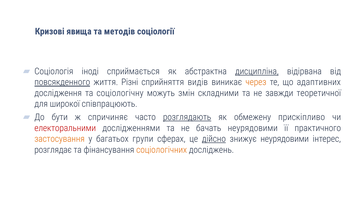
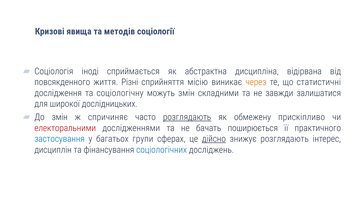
дисципліна underline: present -> none (257, 71)
повсякденного underline: present -> none (62, 82)
видів: видів -> місію (198, 82)
адаптивних: адаптивних -> статистичні (319, 82)
теоретичної: теоретичної -> залишатися (319, 93)
співпрацюють: співпрацюють -> дослідницьких (110, 104)
До бути: бути -> змін (60, 117)
бачать неурядовими: неурядовими -> поширюється (253, 128)
застосування colour: orange -> blue (60, 139)
знижує неурядовими: неурядовими -> розглядають (285, 139)
розглядає: розглядає -> дисциплін (53, 150)
соціологічних colour: orange -> blue (162, 150)
